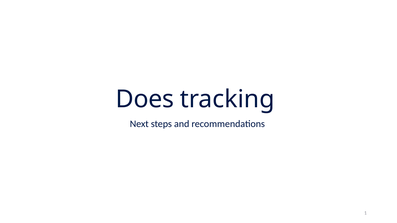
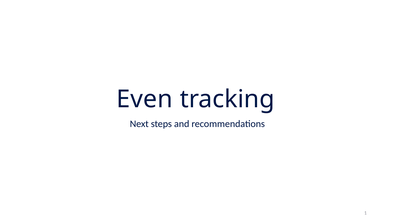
Does: Does -> Even (145, 99)
